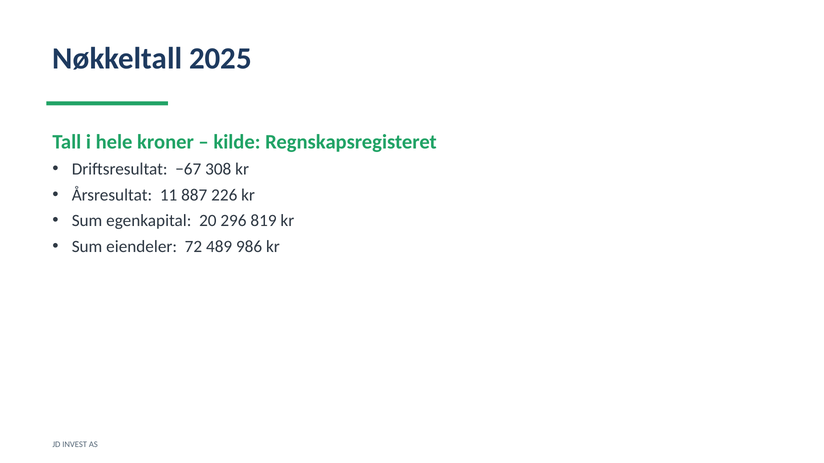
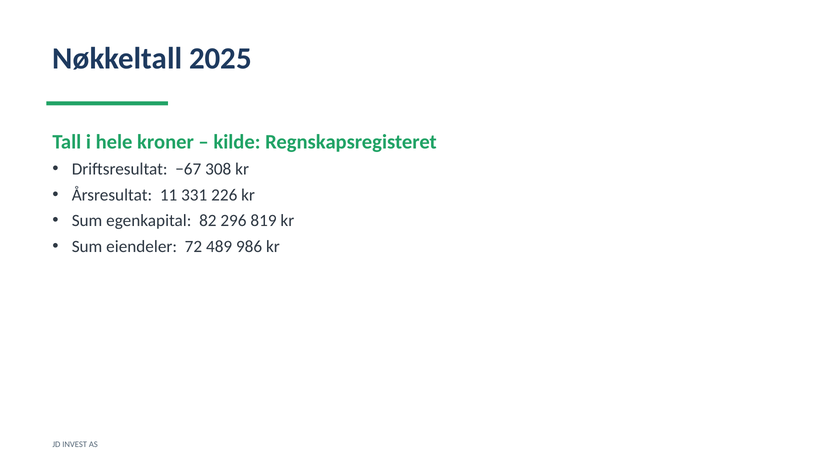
887: 887 -> 331 (194, 195)
20: 20 -> 82 (208, 221)
